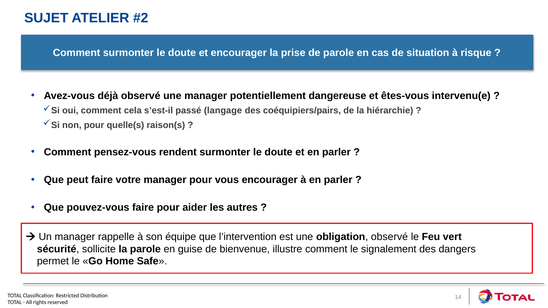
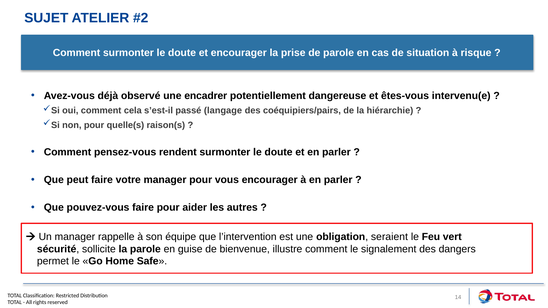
une manager: manager -> encadrer (206, 96)
obligation observé: observé -> seraient (389, 237)
